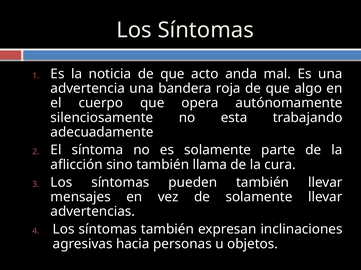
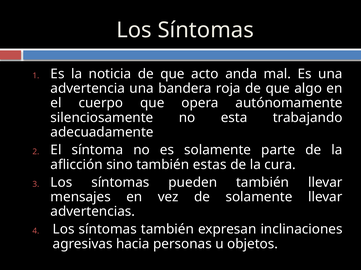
llama: llama -> estas (210, 165)
